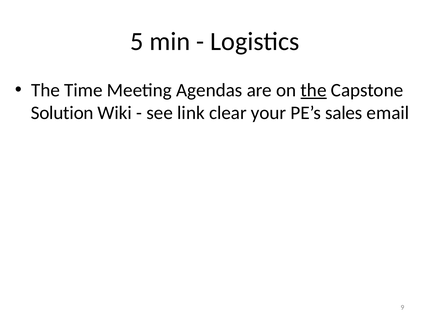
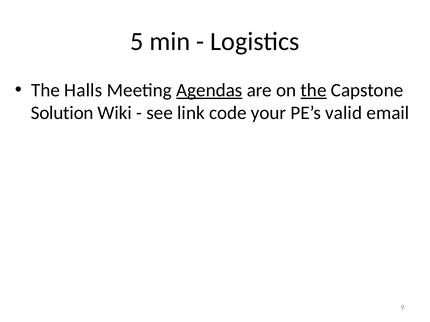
Time: Time -> Halls (83, 90)
Agendas underline: none -> present (209, 90)
clear: clear -> code (228, 113)
sales: sales -> valid (344, 113)
